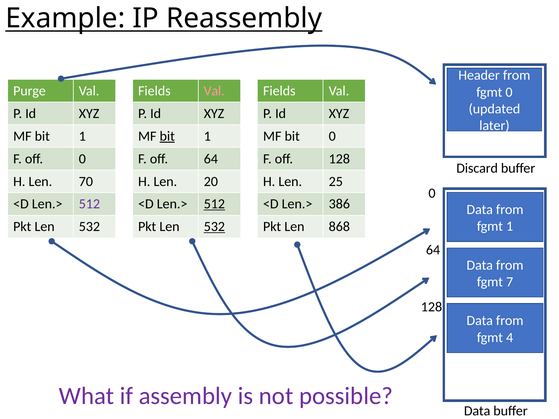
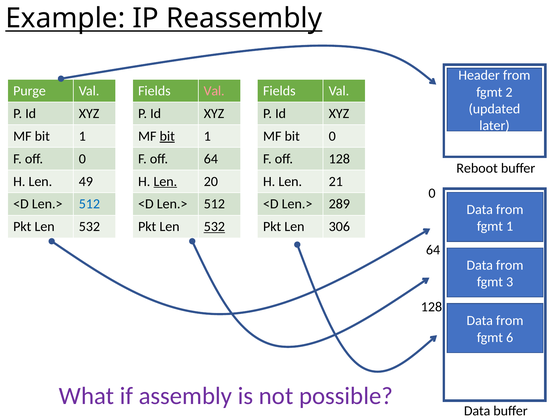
fgmt 0: 0 -> 2 (509, 92)
Discard: Discard -> Reboot (477, 168)
70: 70 -> 49 (86, 182)
Len underline: none -> present (165, 182)
25: 25 -> 21 (336, 182)
512 colour: purple -> blue (89, 204)
512 underline: present -> none (214, 204)
386: 386 -> 289 (339, 204)
868: 868 -> 306 (339, 227)
7: 7 -> 3 (510, 282)
4: 4 -> 6 (510, 338)
